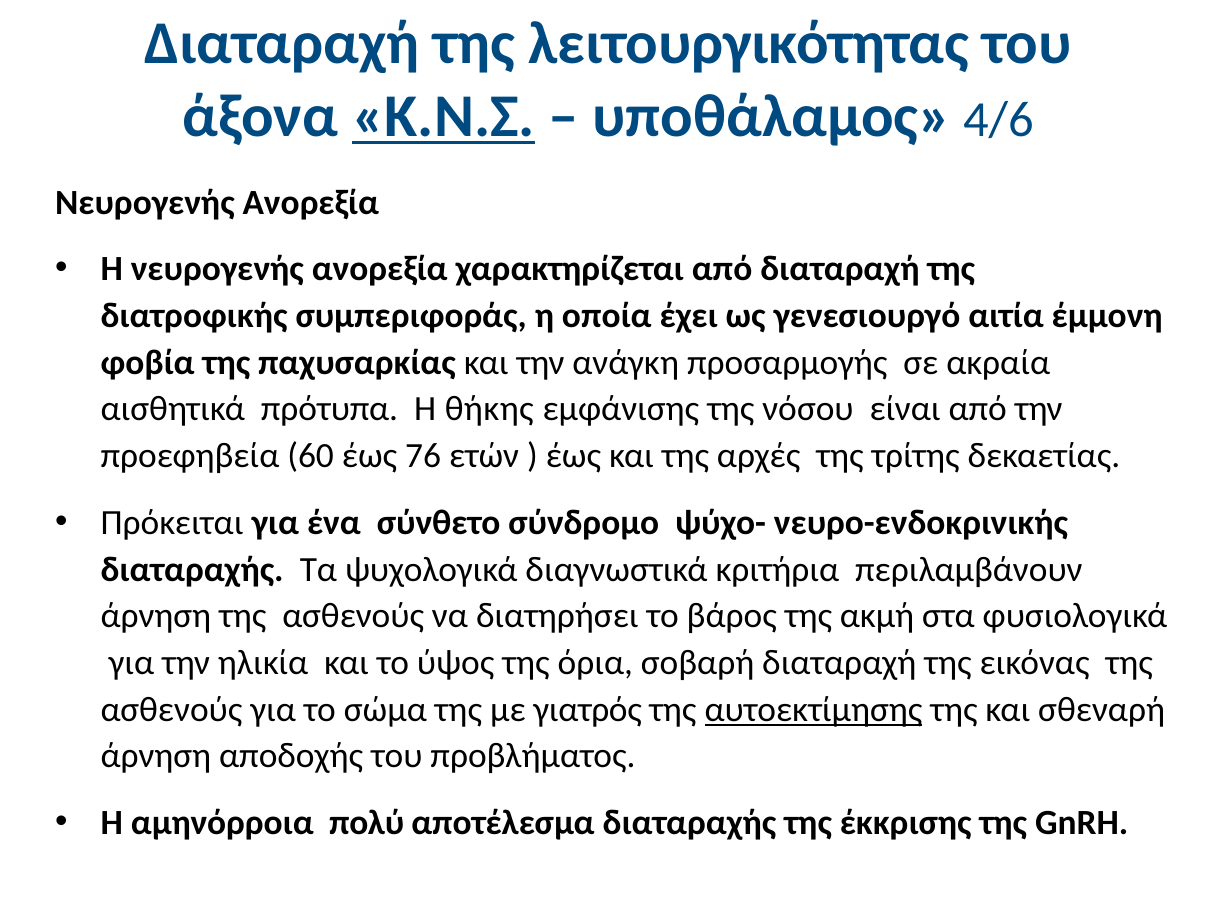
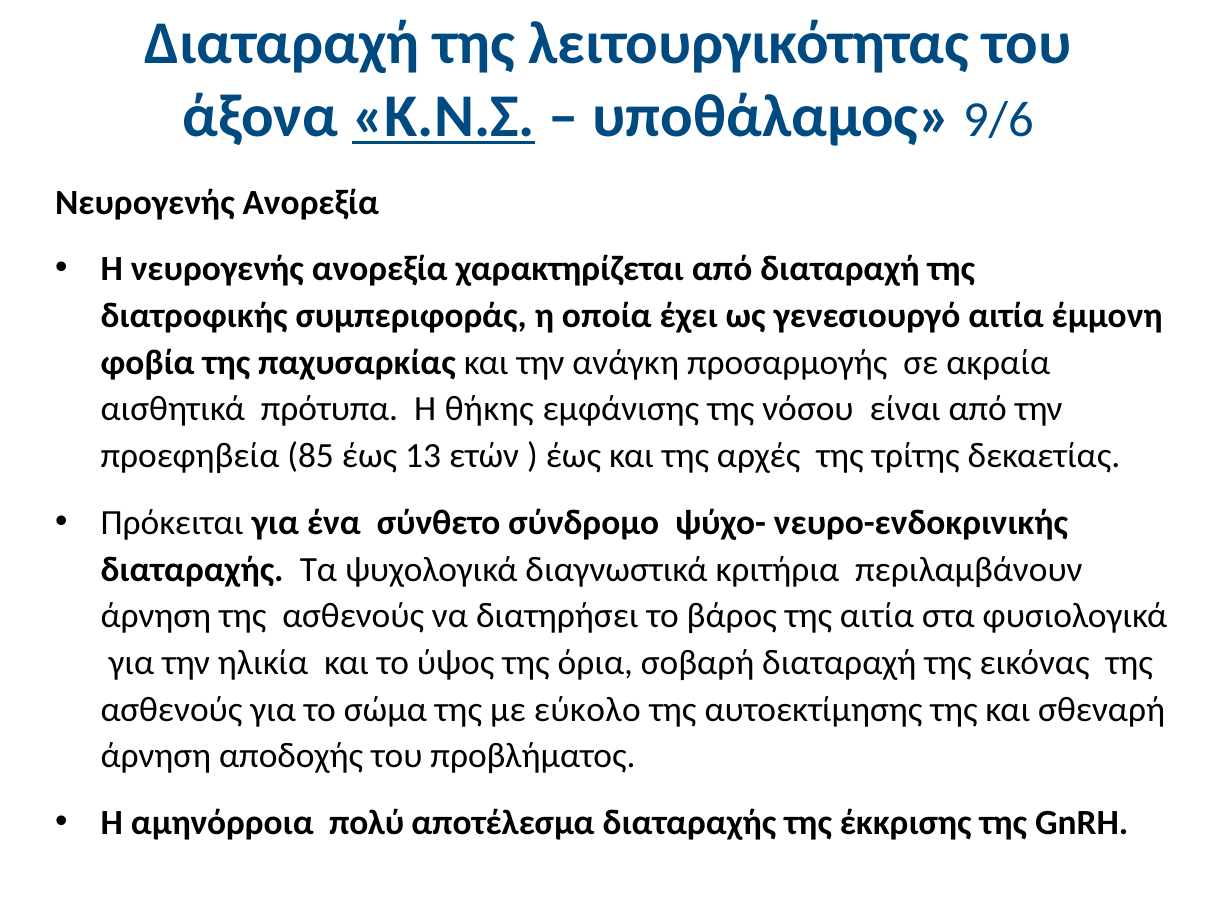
4/6: 4/6 -> 9/6 (999, 120)
60: 60 -> 85 (311, 456)
76: 76 -> 13 (423, 456)
της ακμή: ακμή -> αιτία (877, 616)
γιατρός: γιατρός -> εύκολο (587, 710)
αυτοεκτίμησης underline: present -> none (813, 710)
